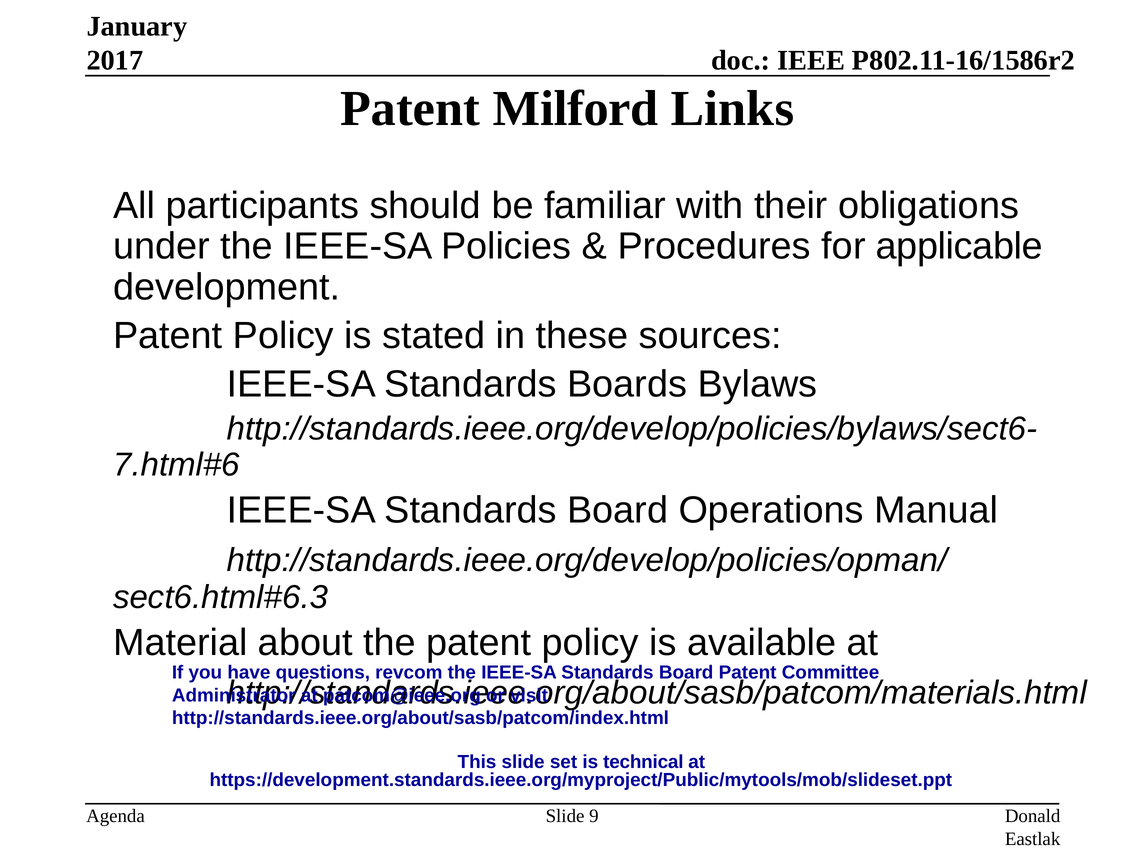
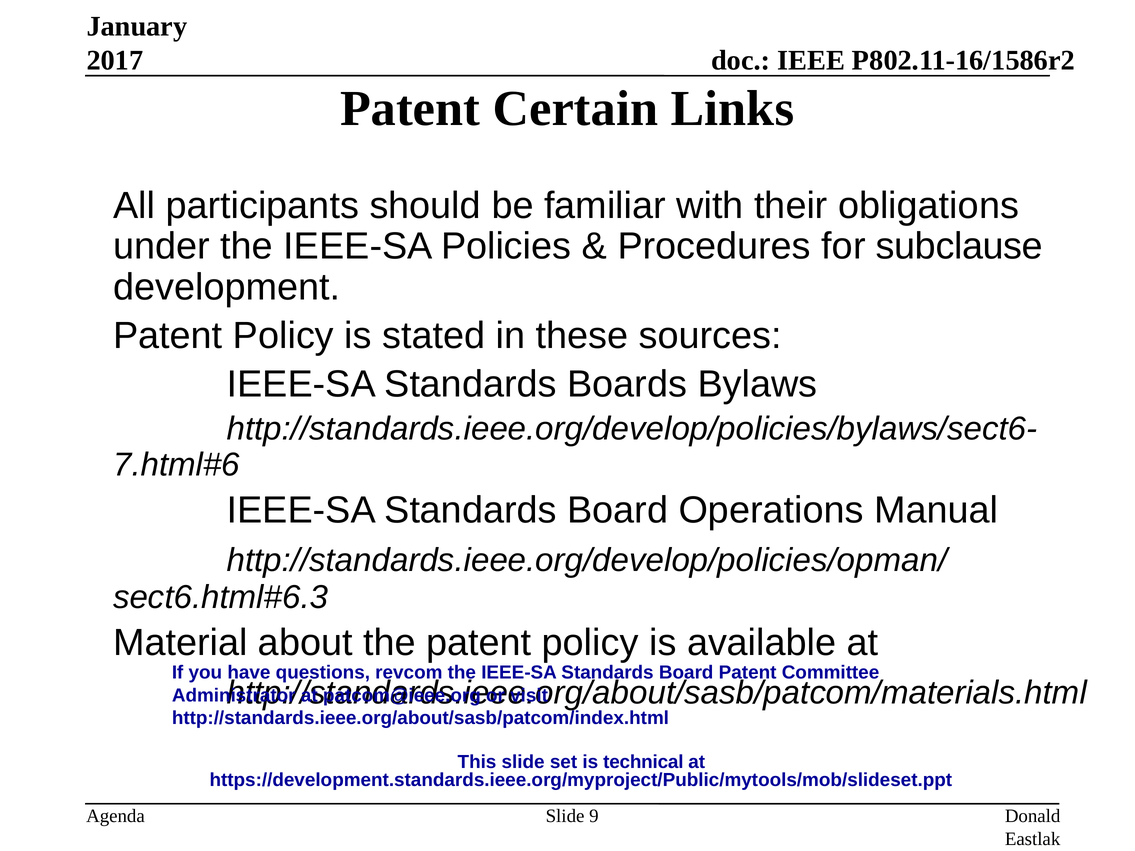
Milford: Milford -> Certain (575, 109)
applicable: applicable -> subclause (959, 247)
